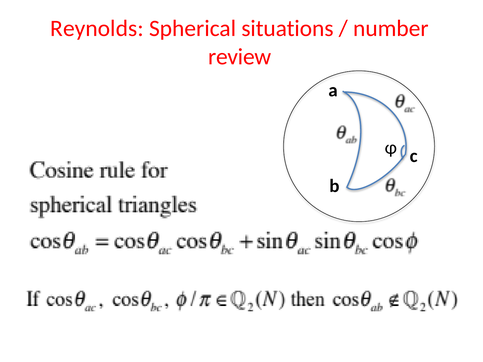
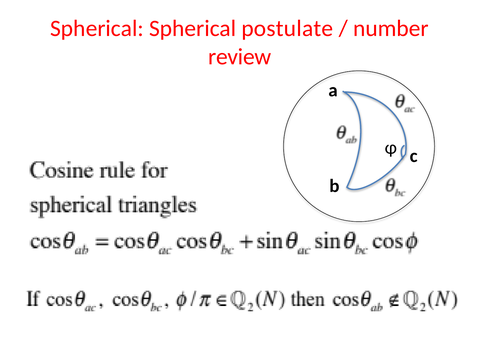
Reynolds: Reynolds -> Spherical (97, 29)
situations: situations -> postulate (287, 29)
